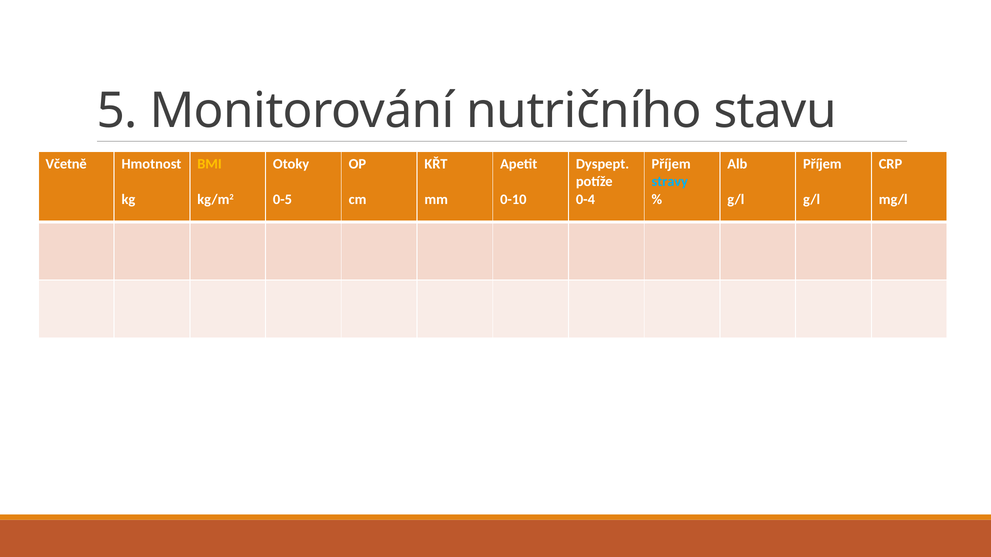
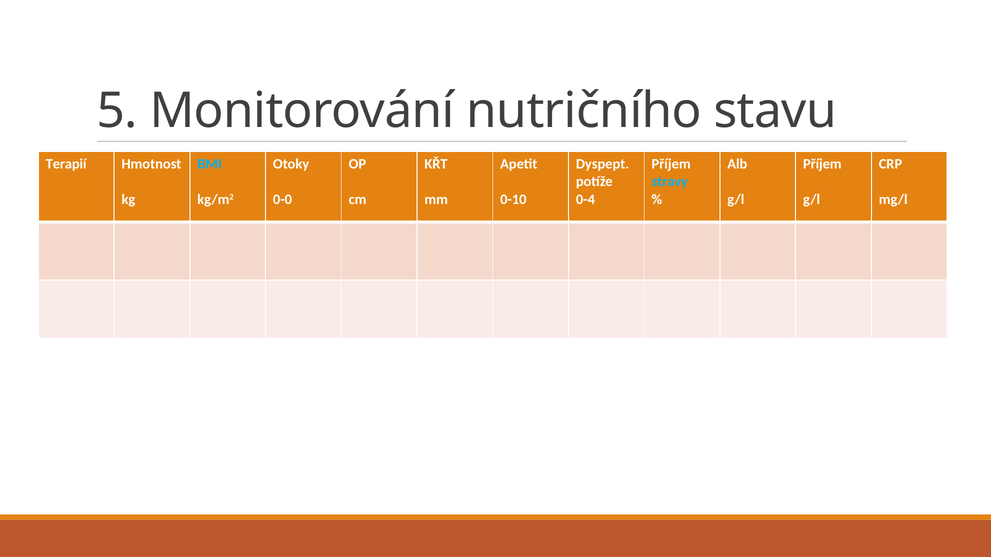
Včetně: Včetně -> Terapií (66, 164)
BMI colour: yellow -> light blue (210, 164)
0-5: 0-5 -> 0-0 (283, 199)
